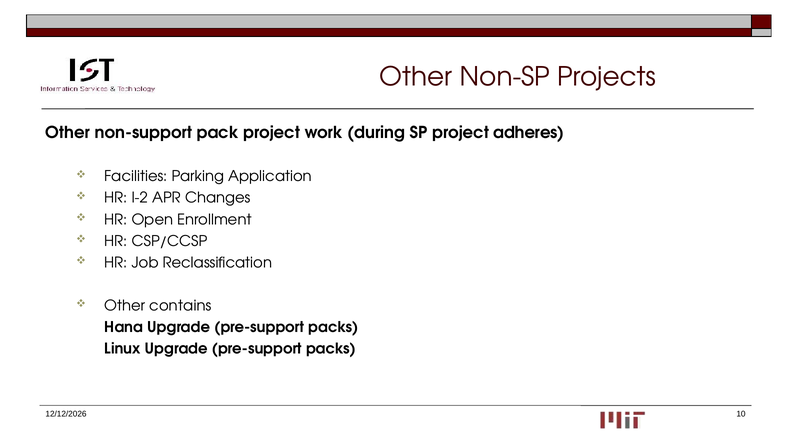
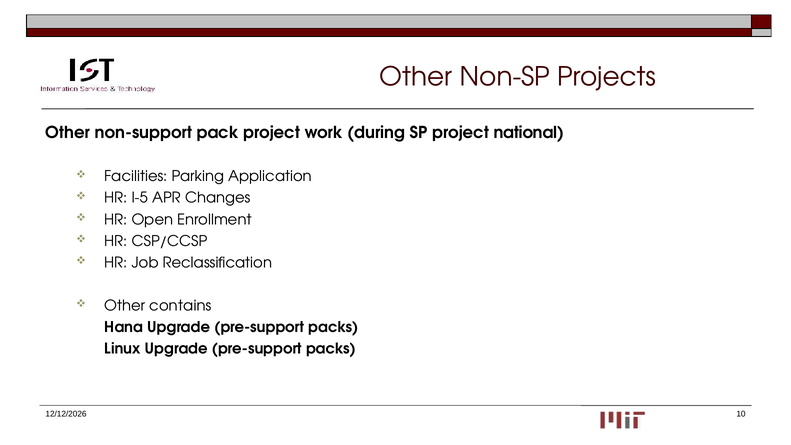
adheres: adheres -> national (529, 133)
I-2: I-2 -> I-5 (140, 198)
